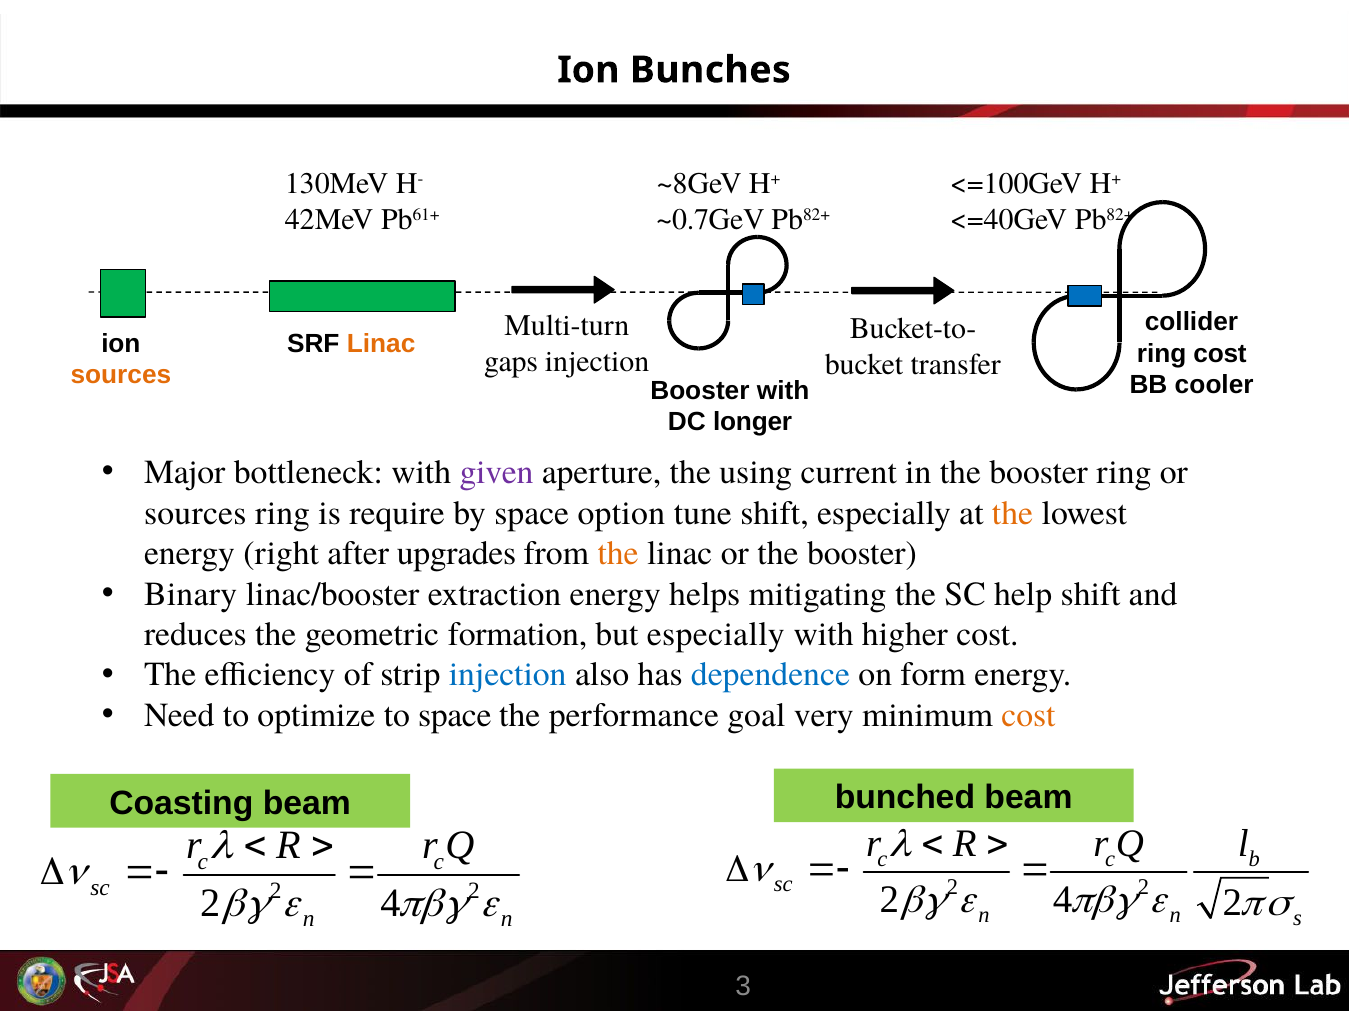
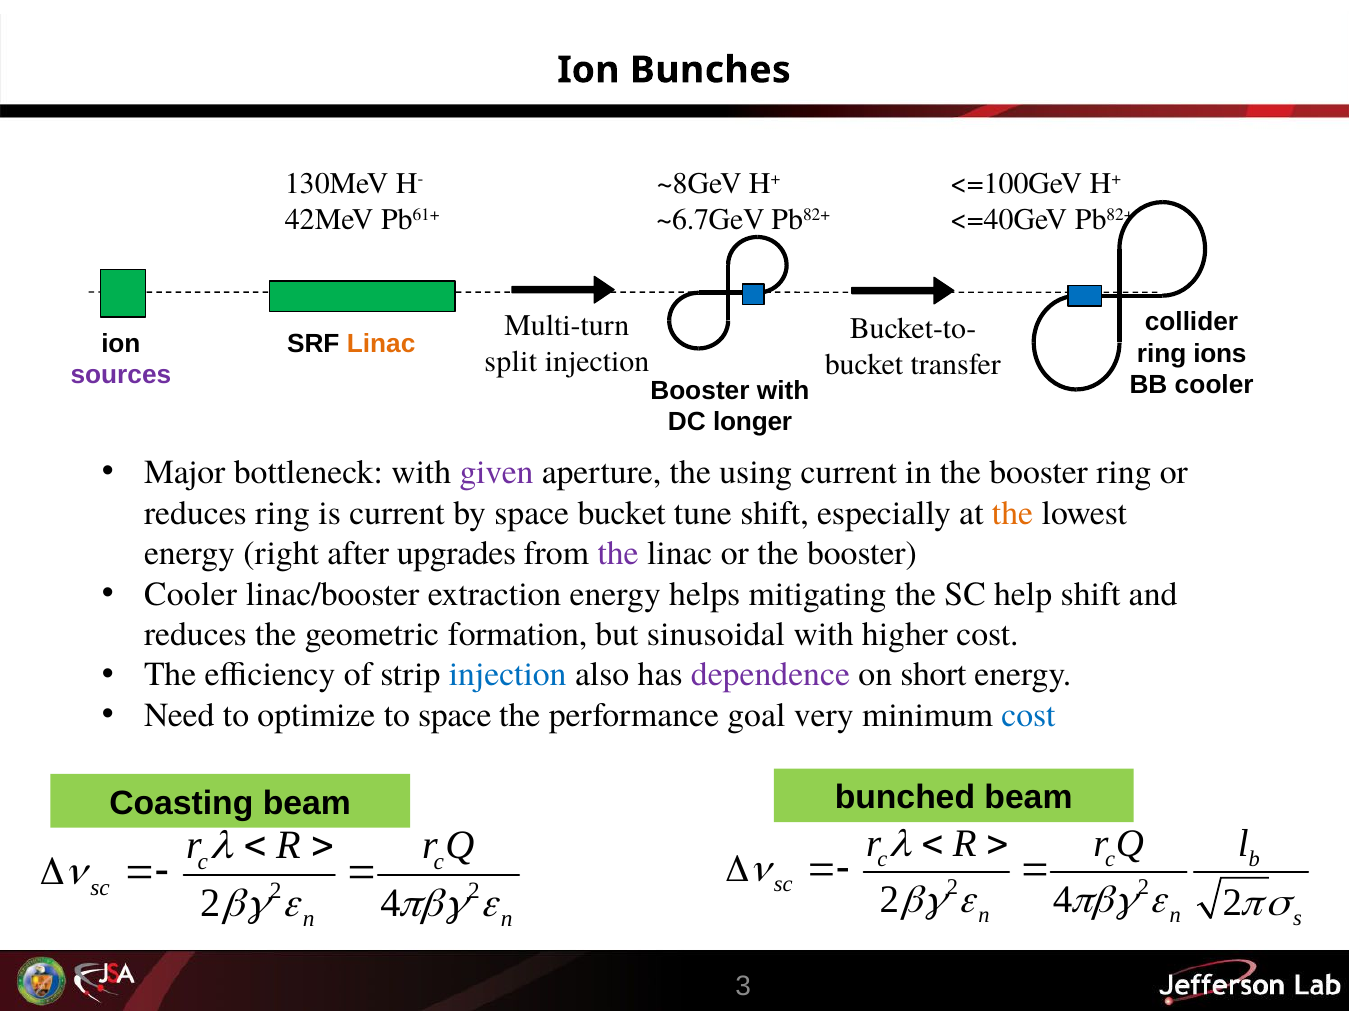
~0.7GeV: ~0.7GeV -> ~6.7GeV (710, 220)
ring cost: cost -> ions (1220, 354)
gaps: gaps -> split (511, 362)
sources colour: orange -> purple (121, 375)
sources: sources -> reduces (195, 513)
is require: require -> current (397, 513)
space option: option -> bucket (622, 513)
the colour: orange -> purple (618, 554)
Binary: Binary -> Cooler (191, 594)
but especially: especially -> sinusoidal (716, 635)
dependence colour: blue -> purple (770, 675)
form: form -> short (933, 675)
cost colour: orange -> blue (1028, 716)
